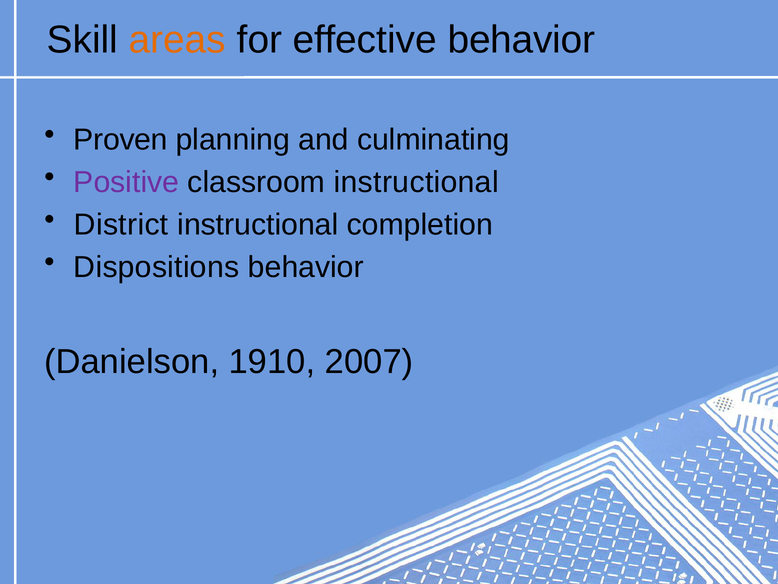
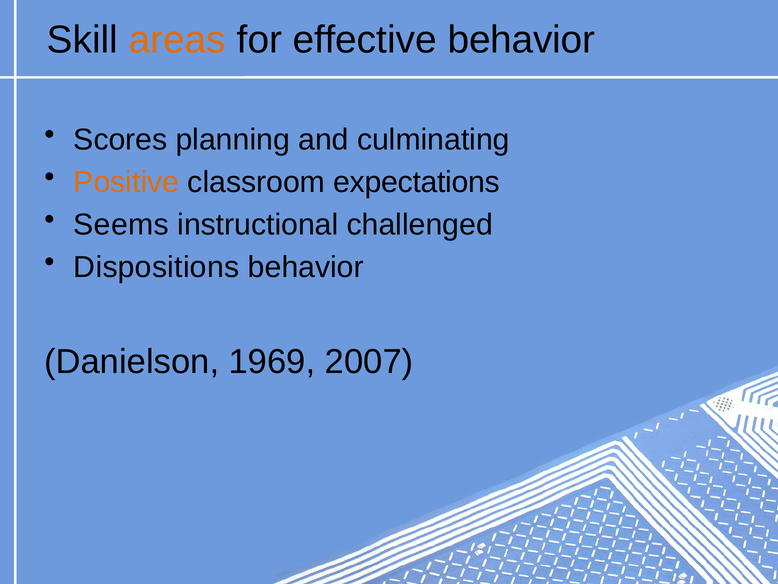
Proven: Proven -> Scores (120, 140)
Positive colour: purple -> orange (126, 182)
classroom instructional: instructional -> expectations (417, 182)
District: District -> Seems (121, 224)
completion: completion -> challenged (420, 224)
1910: 1910 -> 1969 (272, 361)
